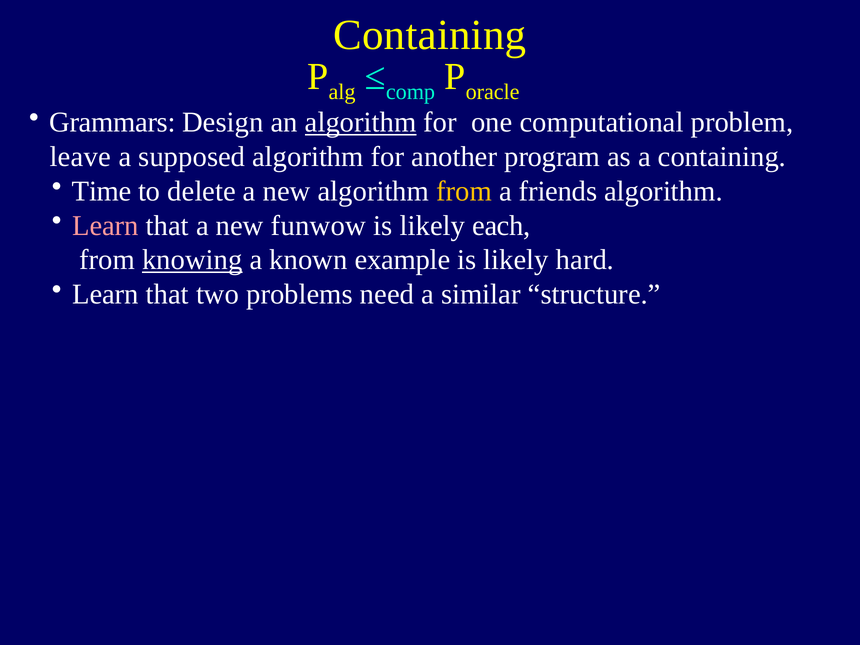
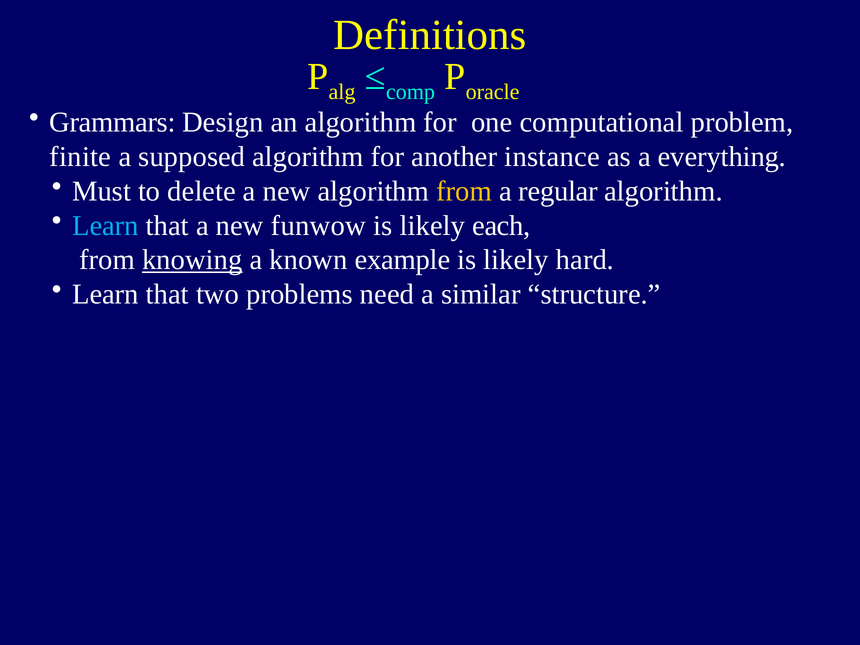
Containing: Containing -> Definitions (430, 35)
algorithm underline: present -> none (361, 122)
leave: leave -> finite (80, 157)
program: program -> instance (552, 157)
a containing: containing -> everything (722, 157)
Time: Time -> Must (102, 191)
friends: friends -> regular (558, 191)
Learn colour: pink -> light blue (105, 226)
